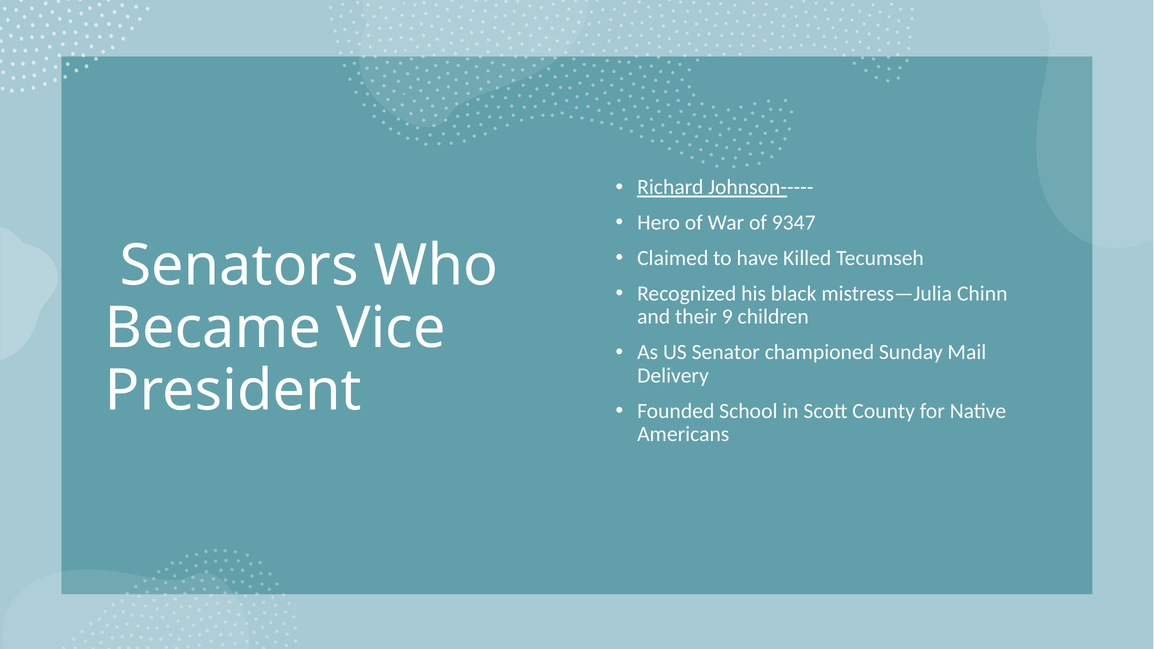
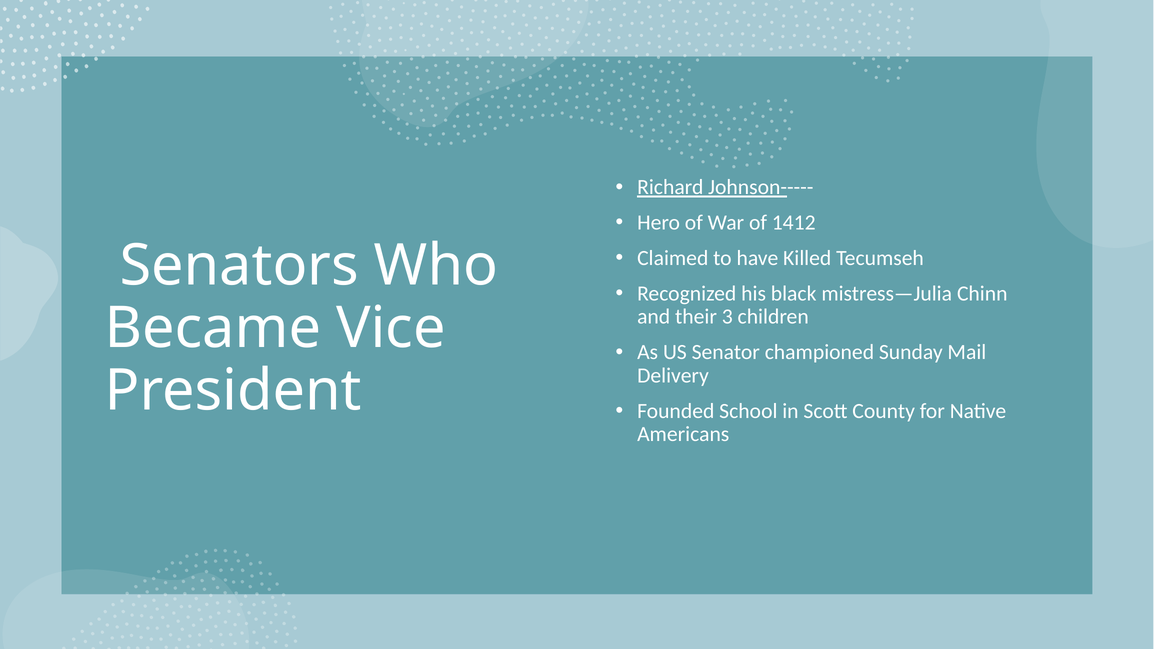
9347: 9347 -> 1412 (794, 223)
9: 9 -> 3 (727, 317)
